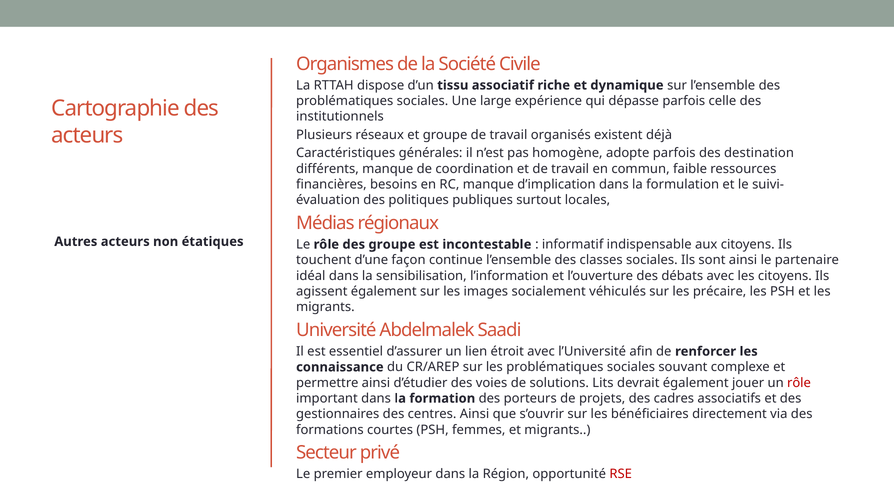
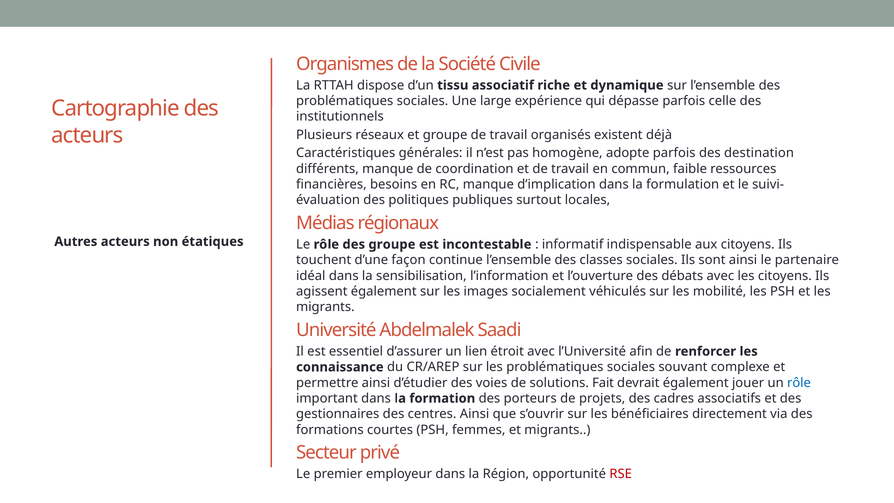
précaire: précaire -> mobilité (720, 291)
Lits: Lits -> Fait (603, 383)
rôle colour: red -> blue (799, 383)
